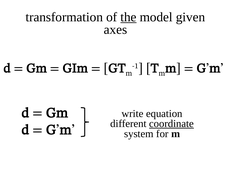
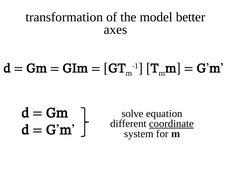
the underline: present -> none (128, 17)
given: given -> better (191, 17)
write: write -> solve (133, 114)
